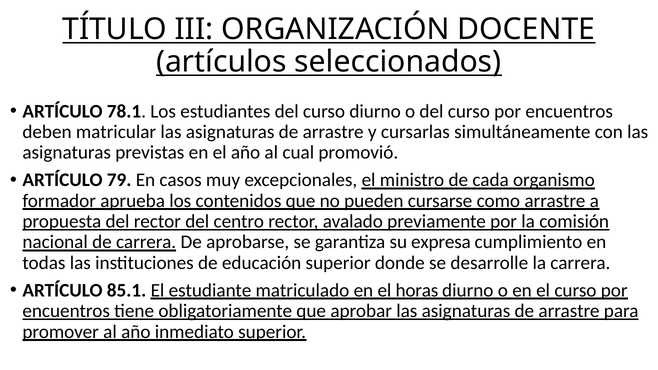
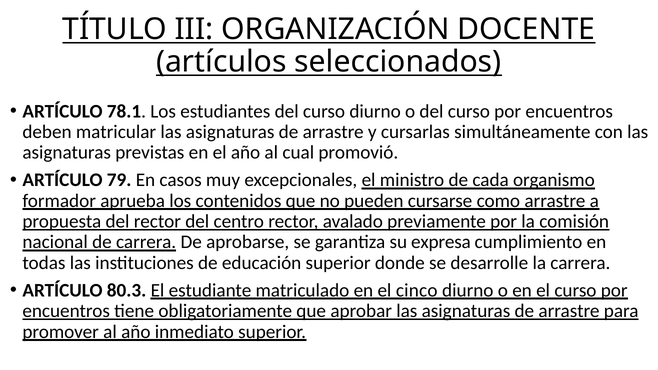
85.1: 85.1 -> 80.3 (127, 290)
horas: horas -> cinco (417, 290)
